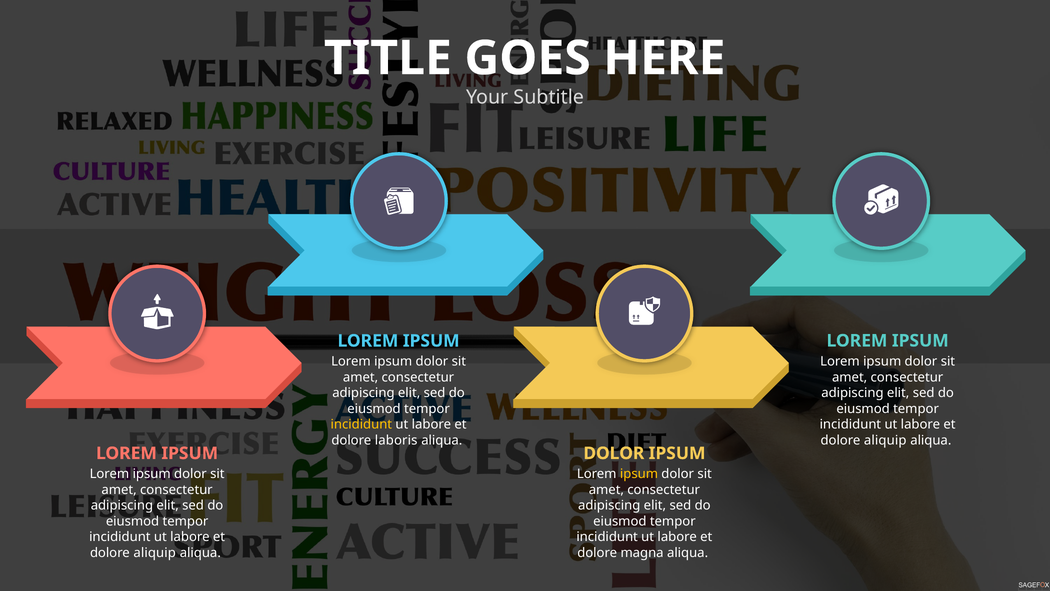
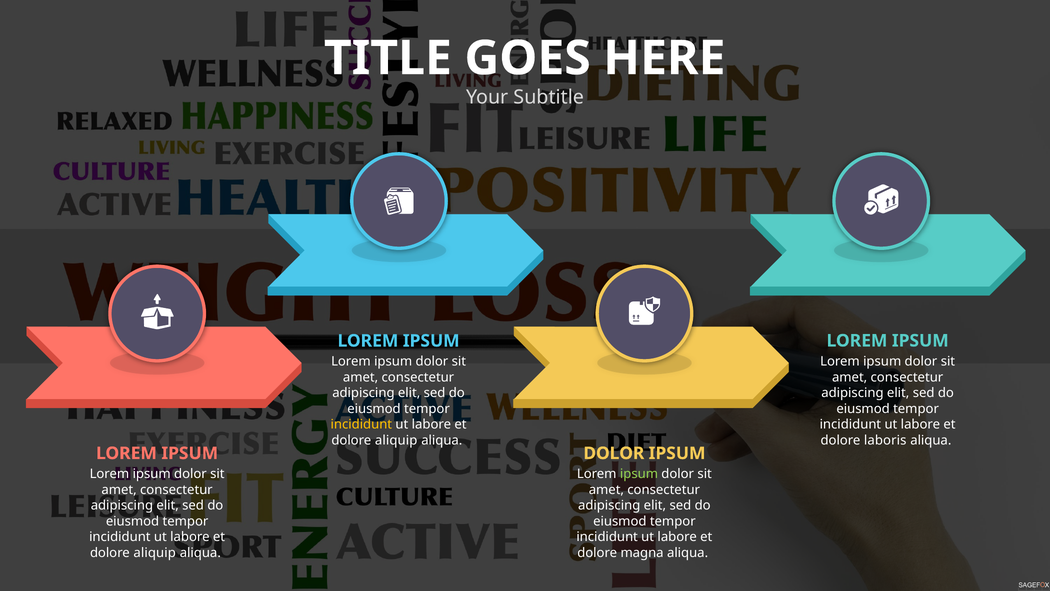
aliquip: aliquip -> laboris (885, 440)
laboris: laboris -> aliquip (396, 440)
ipsum colour: yellow -> light green (639, 474)
